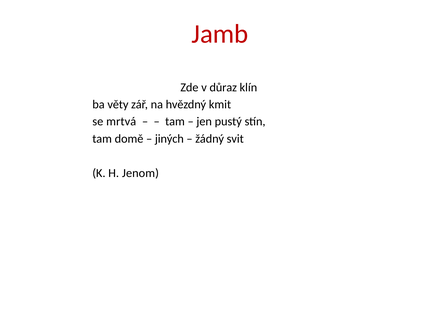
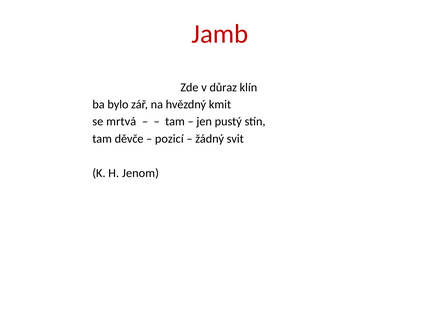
věty: věty -> bylo (118, 105)
domě: domě -> děvče (129, 139)
jiných: jiných -> pozicí (169, 139)
